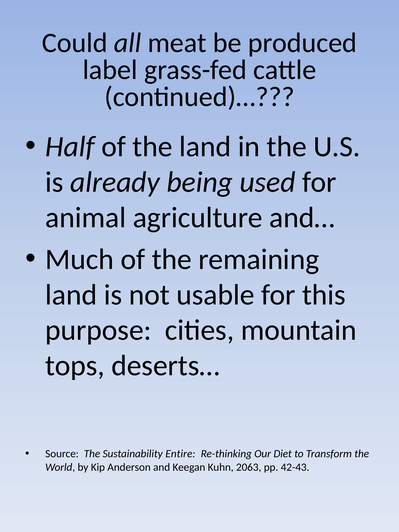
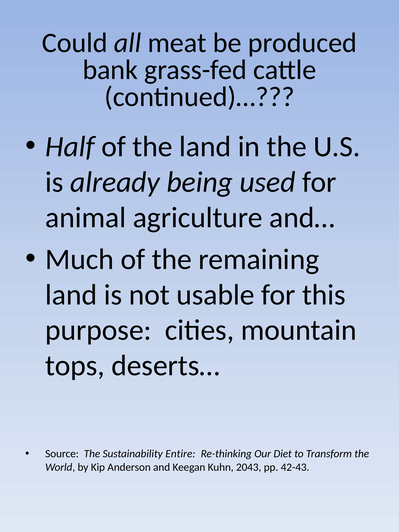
label: label -> bank (110, 70)
2063: 2063 -> 2043 (249, 467)
